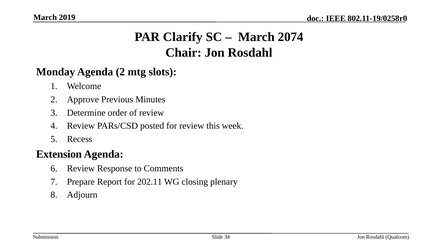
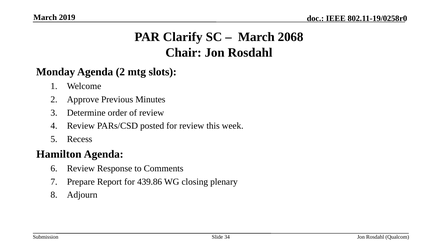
2074: 2074 -> 2068 (291, 37)
Extension: Extension -> Hamilton (59, 154)
202.11: 202.11 -> 439.86 (150, 181)
